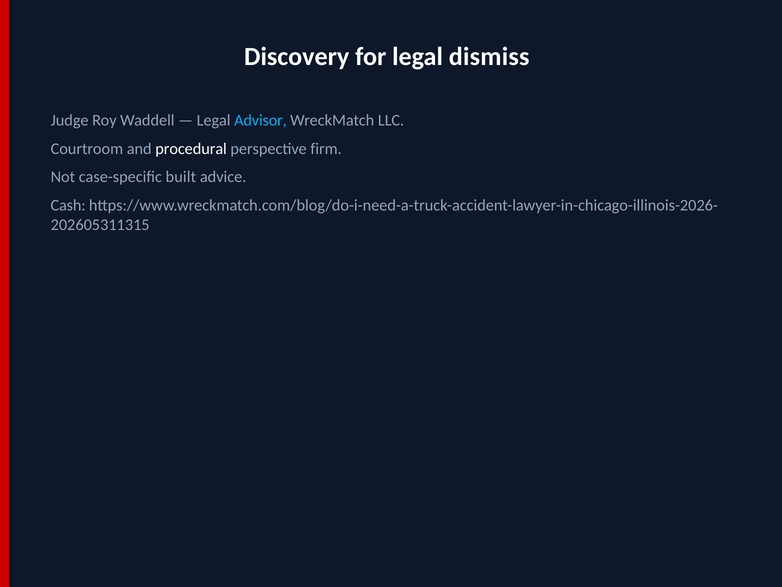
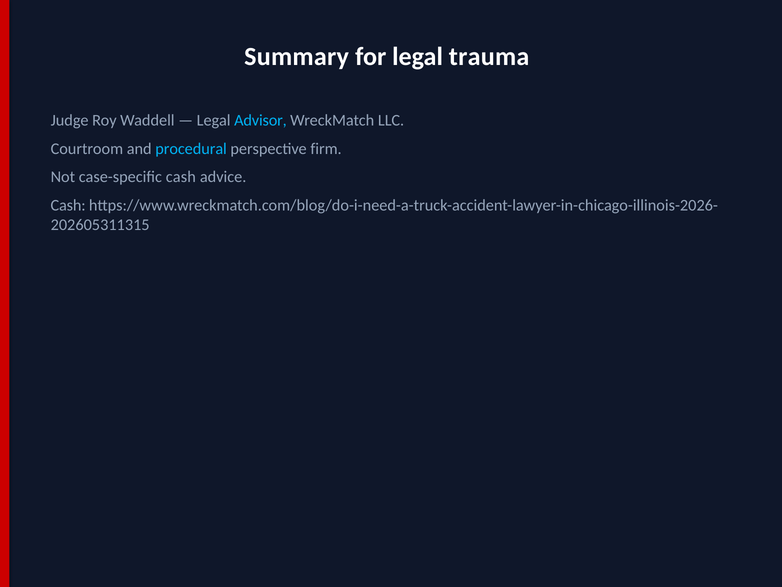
Discovery: Discovery -> Summary (297, 56)
dismiss: dismiss -> trauma (489, 56)
procedural colour: white -> light blue (191, 149)
case-specific built: built -> cash (181, 177)
